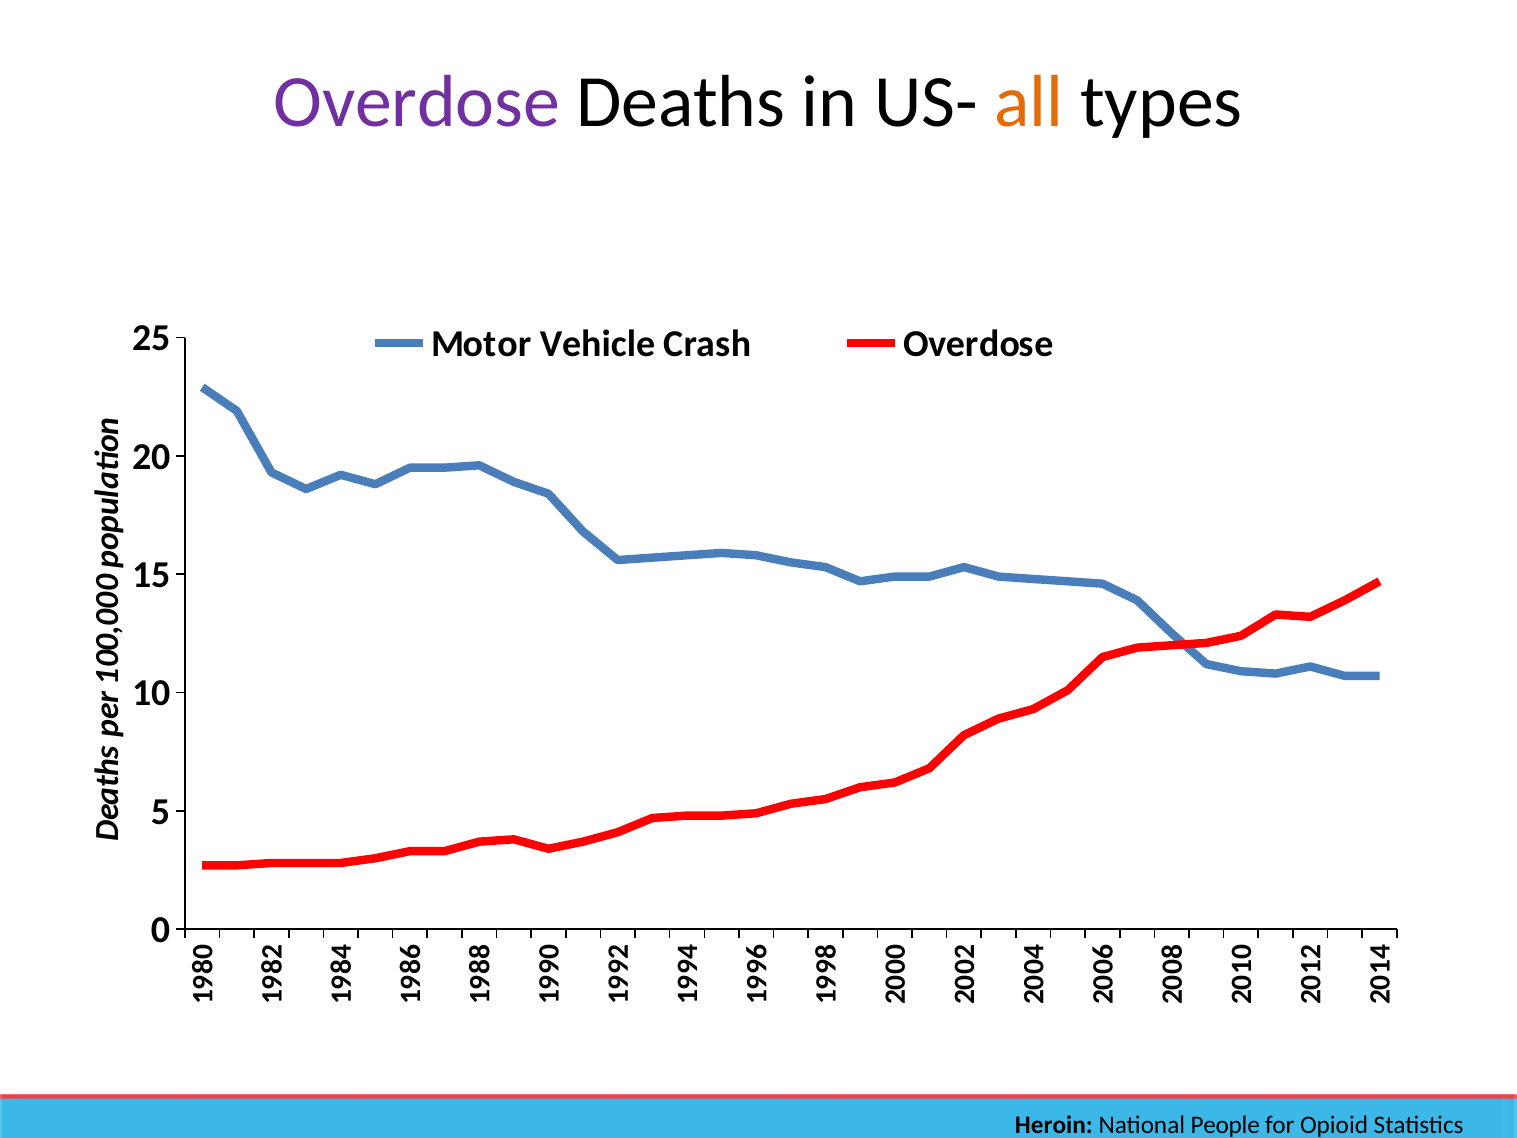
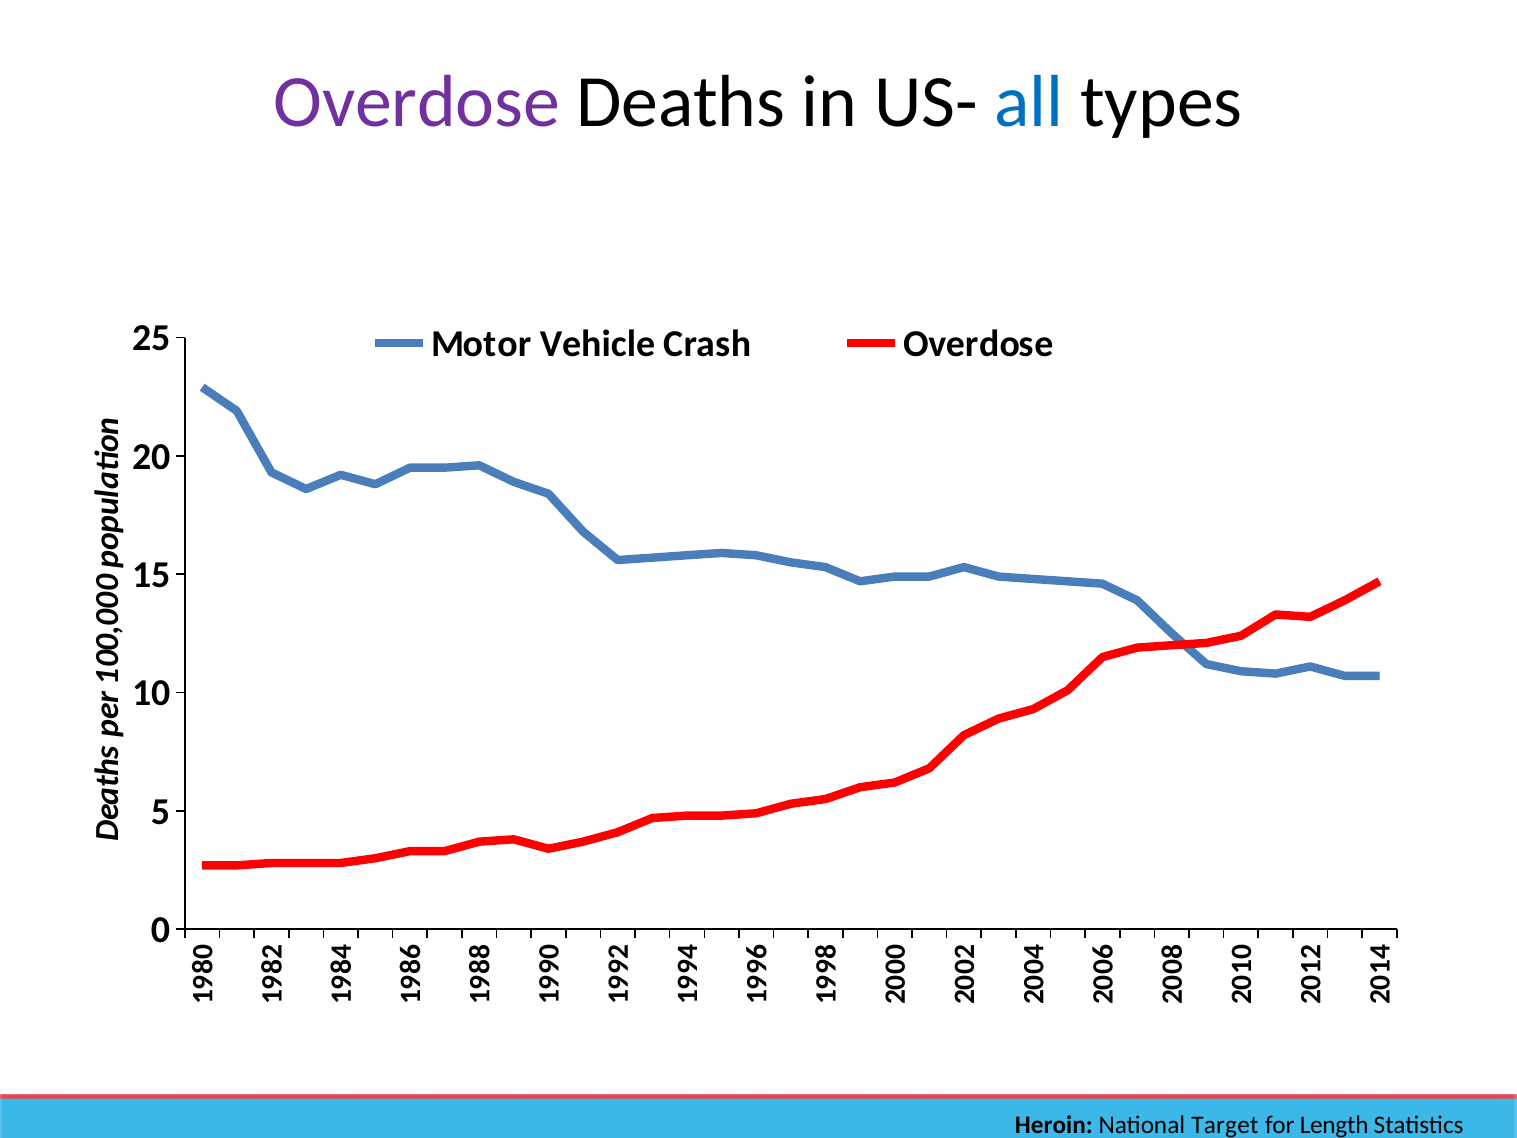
all colour: orange -> blue (1029, 102)
People: People -> Target (1225, 1125)
Opioid: Opioid -> Length (1334, 1125)
